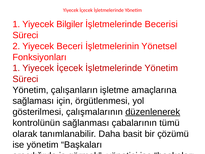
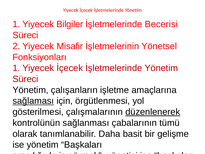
Yiyecek Beceri: Beceri -> Misafir (70, 46)
sağlaması underline: none -> present (33, 101)
çözümü: çözümü -> gelişme (173, 134)
